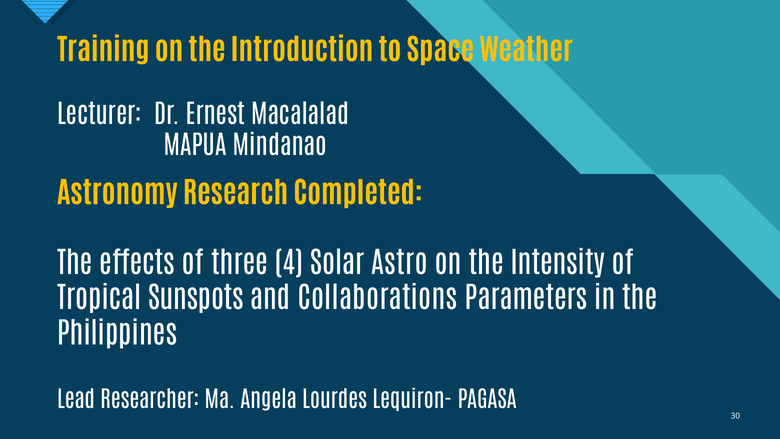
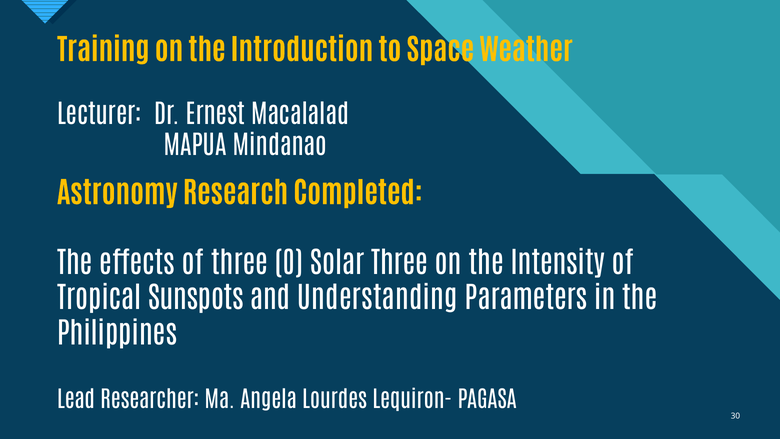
4: 4 -> 0 (289, 265)
Solar Astro: Astro -> Three (400, 265)
Collaborations: Collaborations -> Understanding (377, 300)
